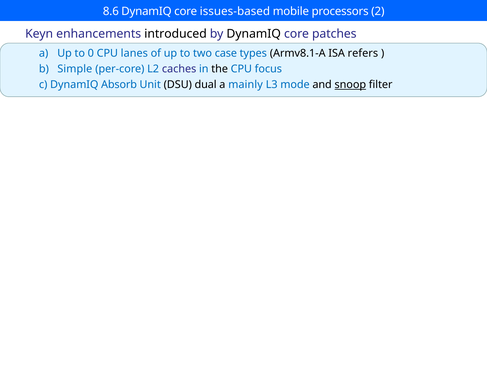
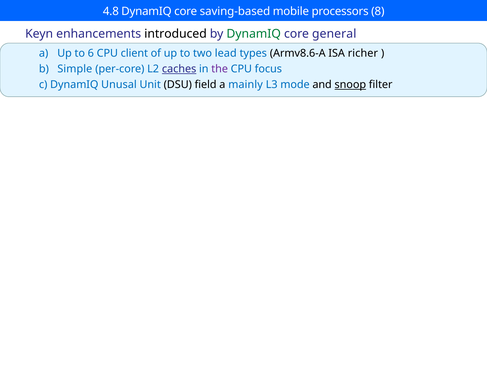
8.6: 8.6 -> 4.8 (111, 11)
issues-based: issues-based -> saving-based (235, 11)
2: 2 -> 8 (378, 11)
DynamIQ colour: black -> green (254, 34)
patches: patches -> general (334, 34)
0: 0 -> 6 (91, 53)
lanes: lanes -> client (134, 53)
case: case -> lead (226, 53)
Armv8.1-A: Armv8.1-A -> Armv8.6-A (298, 53)
refers: refers -> richer (363, 53)
caches underline: none -> present (179, 69)
the colour: black -> purple (220, 69)
Absorb: Absorb -> Unusal (119, 85)
dual: dual -> field (206, 85)
